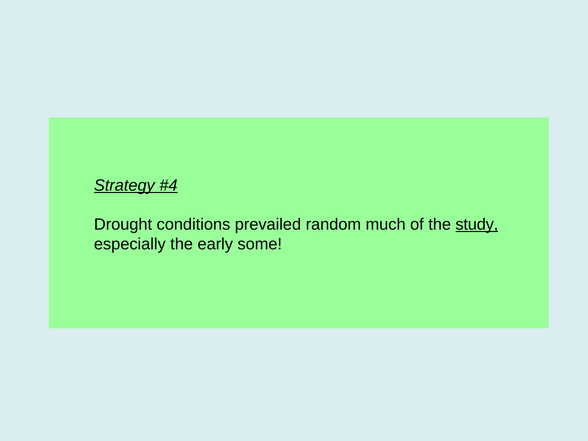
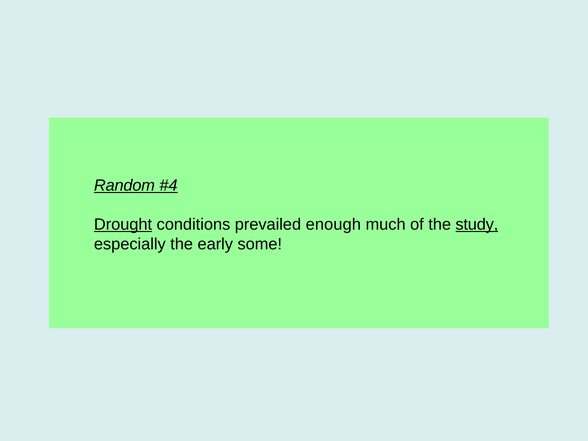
Strategy: Strategy -> Random (124, 185)
Drought underline: none -> present (123, 225)
random: random -> enough (333, 225)
